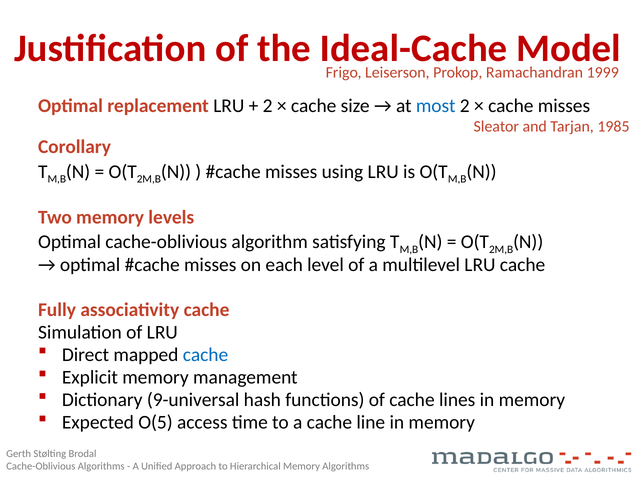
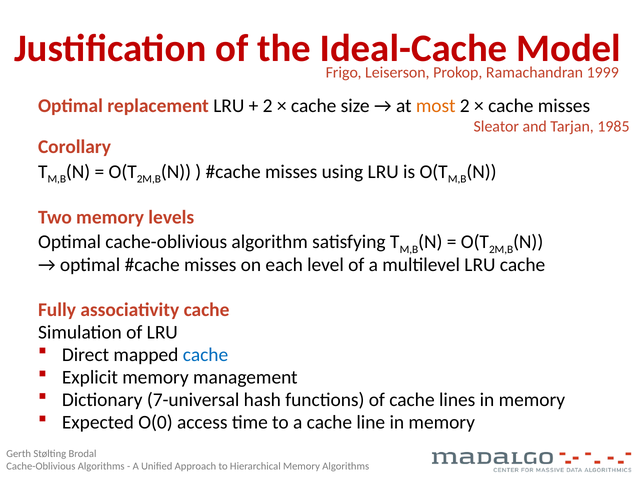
most colour: blue -> orange (436, 106)
9-universal: 9-universal -> 7-universal (193, 400)
O(5: O(5 -> O(0 (155, 423)
